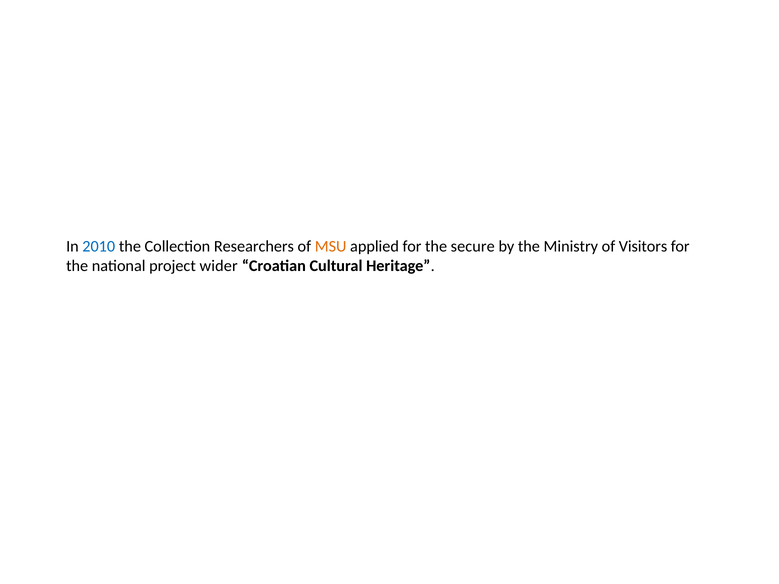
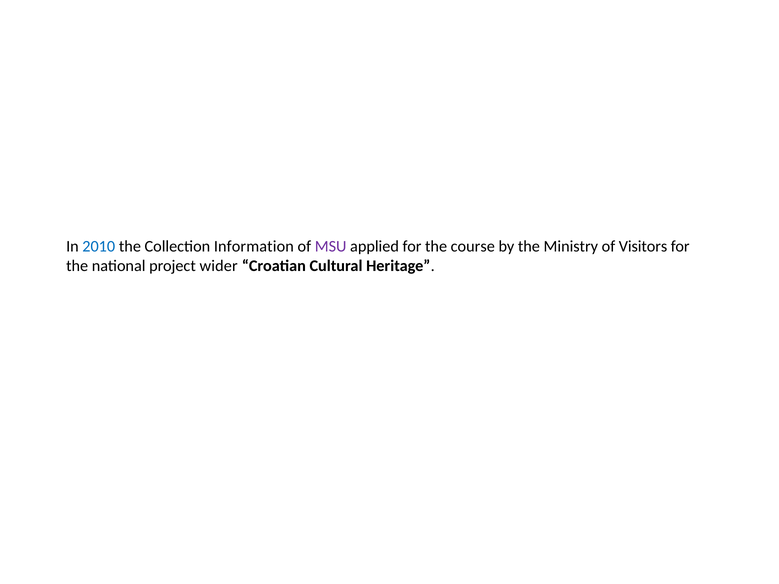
Researchers: Researchers -> Information (254, 247)
MSU colour: orange -> purple (331, 247)
secure: secure -> course (473, 247)
